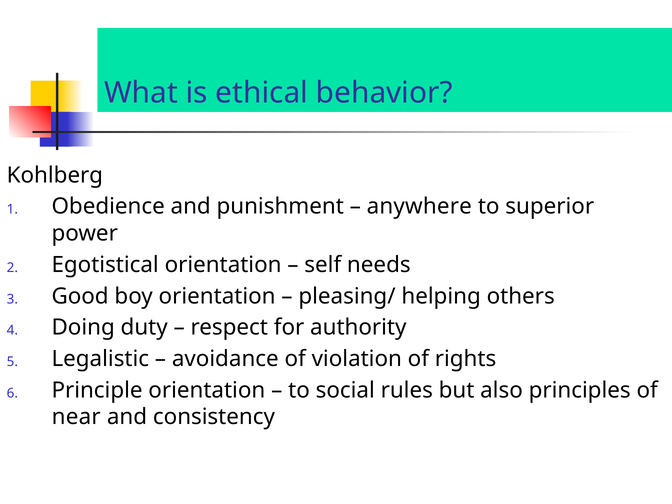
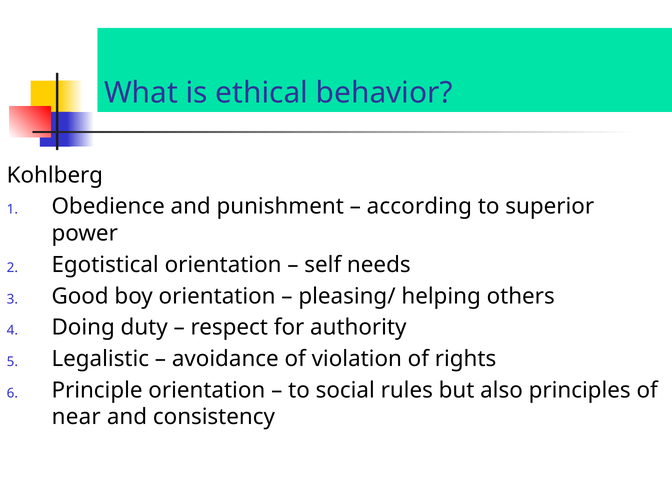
anywhere: anywhere -> according (419, 207)
